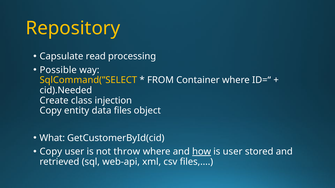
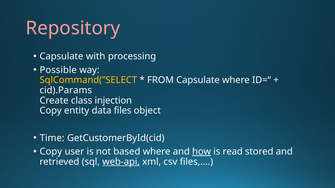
Repository colour: yellow -> pink (73, 28)
read: read -> with (96, 56)
FROM Container: Container -> Capsulate (198, 80)
cid).Needed: cid).Needed -> cid).Params (66, 91)
What: What -> Time (52, 138)
throw: throw -> based (127, 152)
is user: user -> read (233, 152)
web-api underline: none -> present (121, 162)
